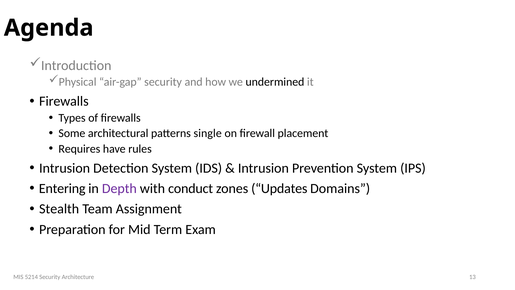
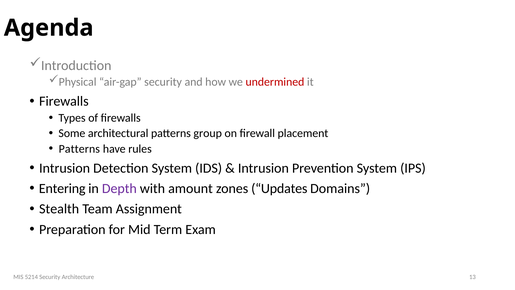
undermined colour: black -> red (275, 82)
single: single -> group (208, 133)
Requires: Requires -> Patterns (79, 149)
conduct: conduct -> amount (190, 188)
